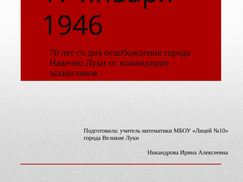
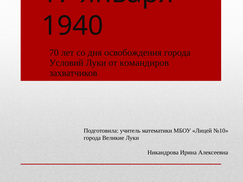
1946: 1946 -> 1940 (73, 26)
Навечно: Навечно -> Условий (66, 63)
